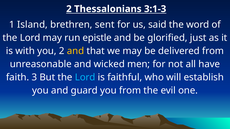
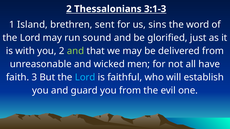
said: said -> sins (157, 25)
epistle: epistle -> sound (97, 38)
and colour: yellow -> light green (76, 51)
